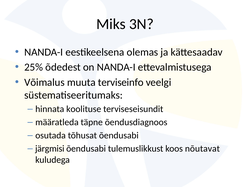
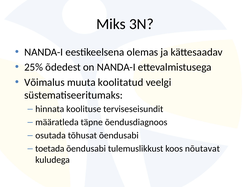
terviseinfo: terviseinfo -> koolitatud (121, 83)
järgmisi: järgmisi -> toetada (50, 149)
